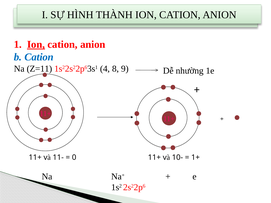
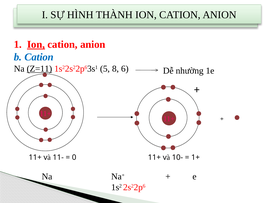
Z=11 underline: none -> present (39, 69)
4: 4 -> 5 (105, 69)
9: 9 -> 6 (125, 69)
